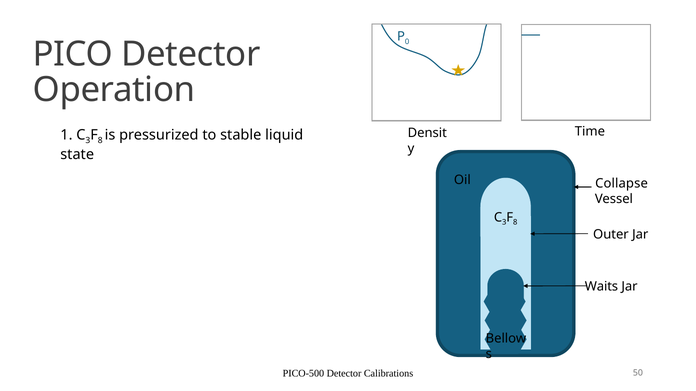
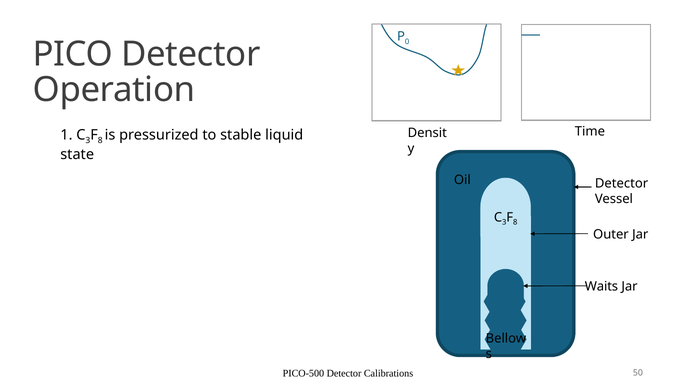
Collapse: Collapse -> Detector (622, 184)
